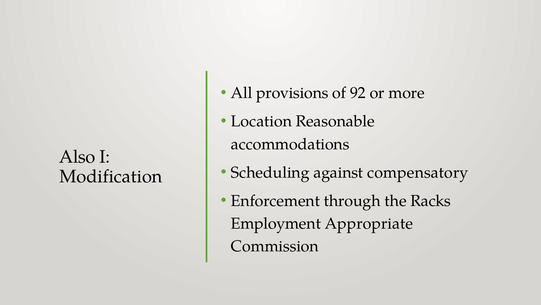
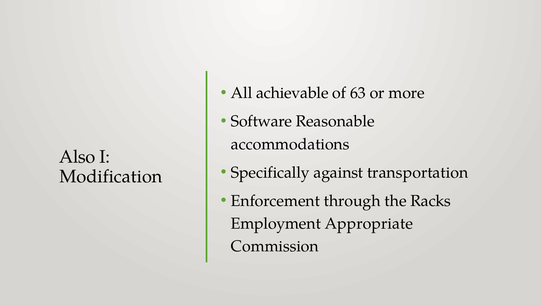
provisions: provisions -> achievable (292, 93)
92: 92 -> 63 (358, 93)
Location: Location -> Software (262, 121)
Scheduling: Scheduling -> Specifically (270, 172)
compensatory: compensatory -> transportation (418, 172)
